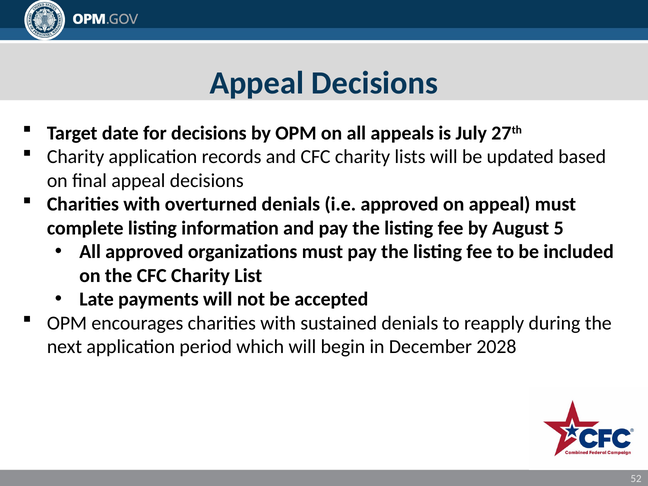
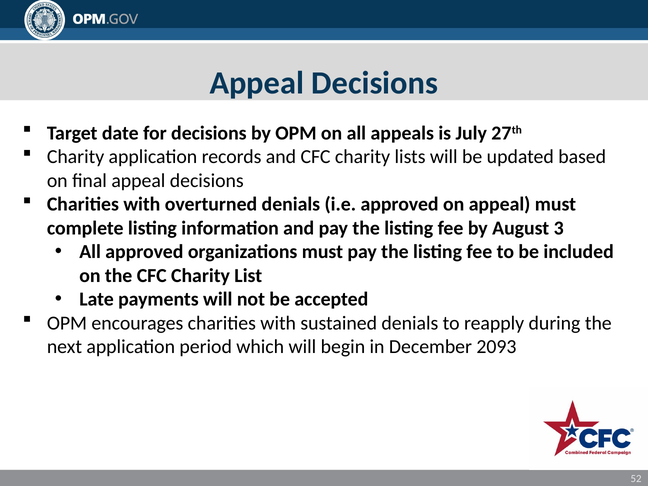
5: 5 -> 3 (559, 228)
2028: 2028 -> 2093 (496, 347)
